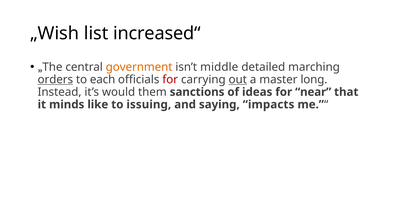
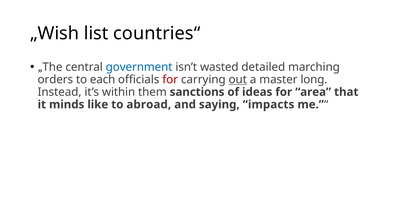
increased“: increased“ -> countries“ (157, 33)
government colour: orange -> blue (139, 67)
middle: middle -> wasted (219, 67)
orders underline: present -> none (55, 79)
would: would -> within (119, 92)
near: near -> area (313, 92)
issuing: issuing -> abroad (149, 104)
